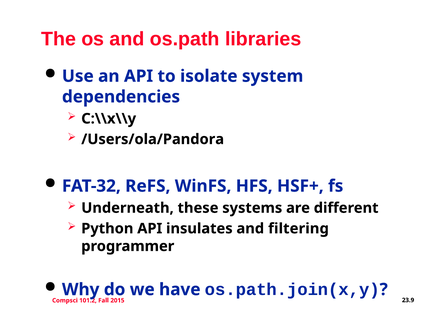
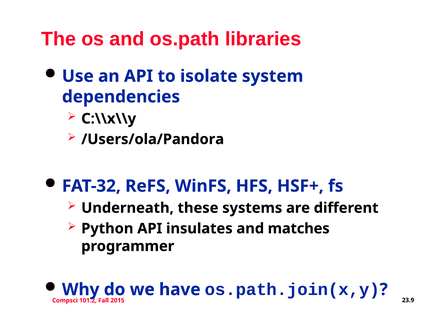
filtering: filtering -> matches (299, 228)
